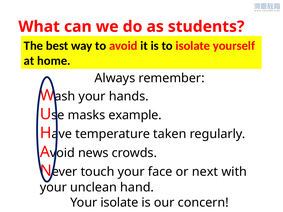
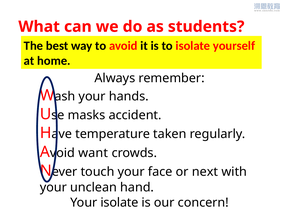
example: example -> accident (135, 115)
news: news -> want (93, 153)
